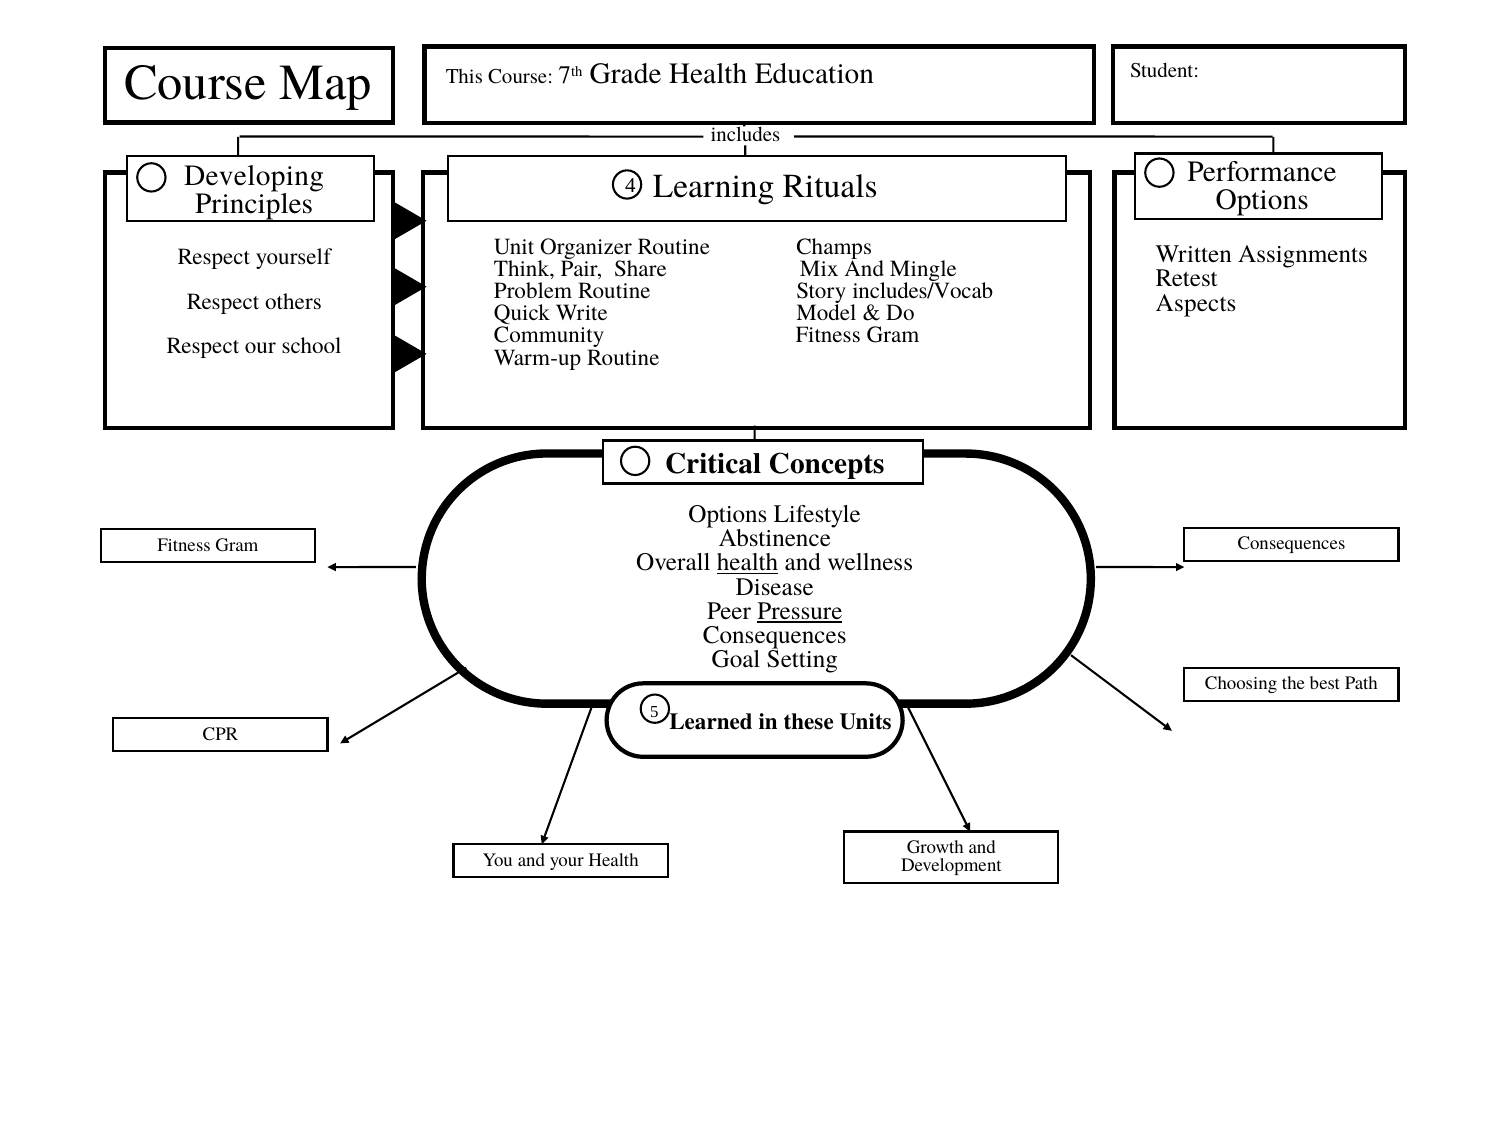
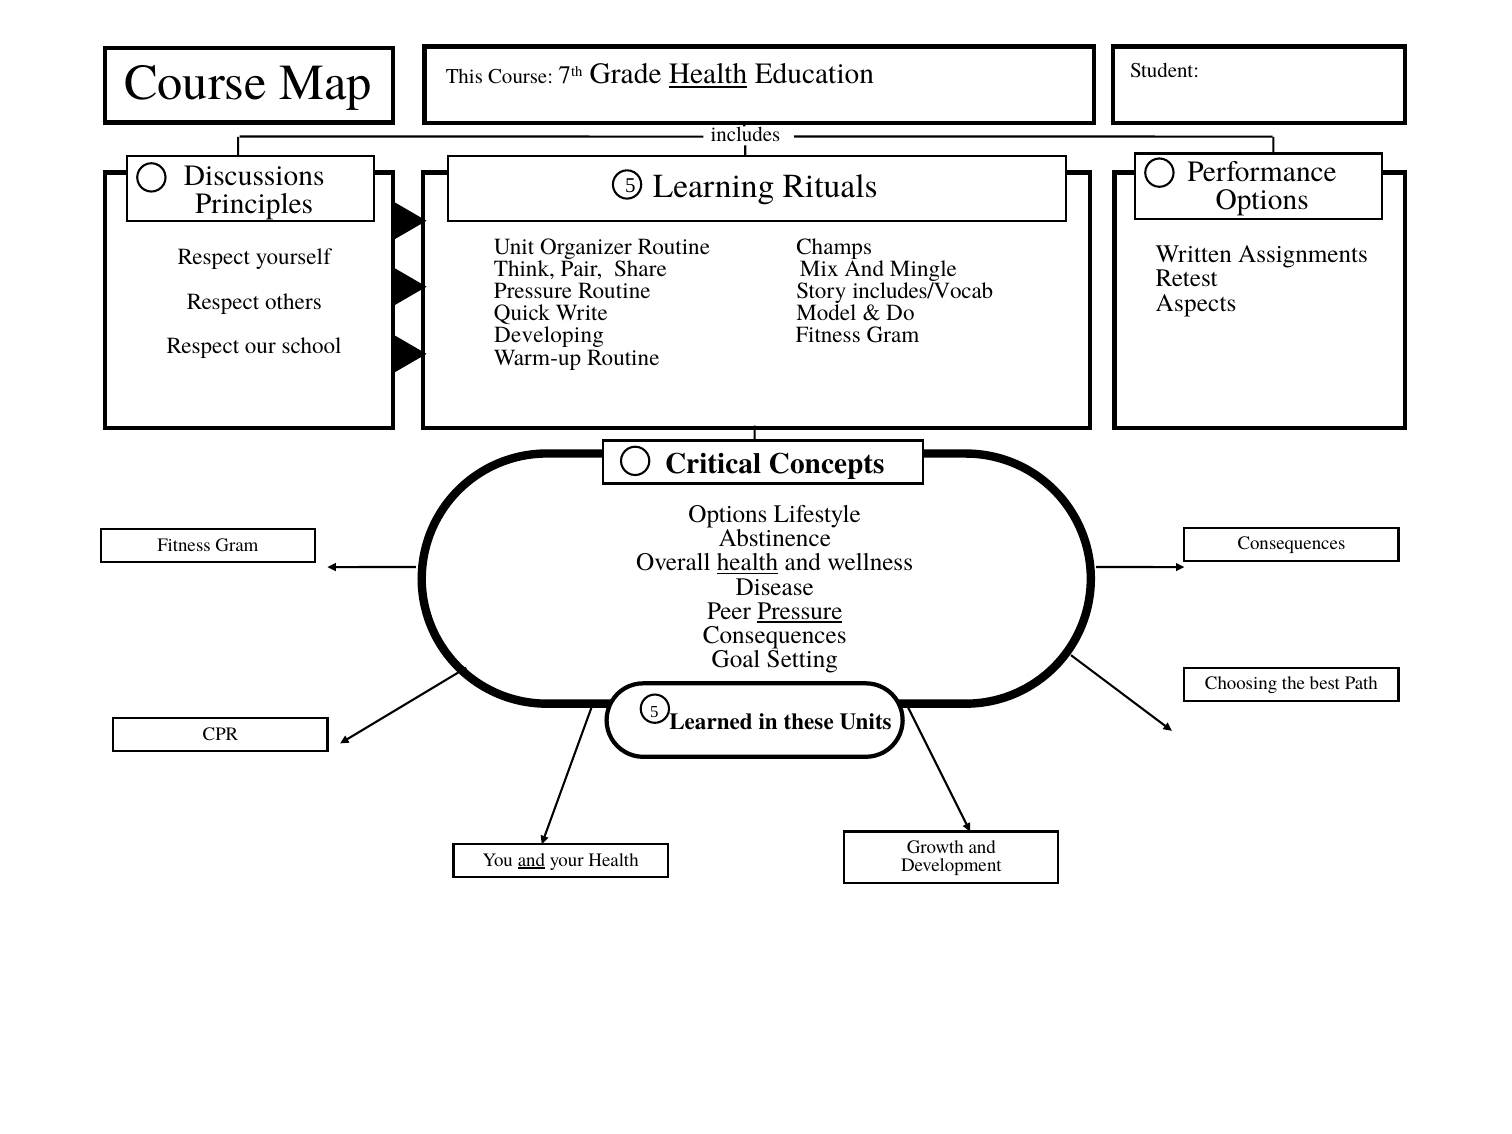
Health underline: none -> present (708, 74)
Developing: Developing -> Discussions (254, 175)
4: 4 -> 5 (630, 185)
Problem: Problem -> Pressure (533, 291)
Community: Community -> Developing (549, 335)
and underline: none -> present (531, 860)
